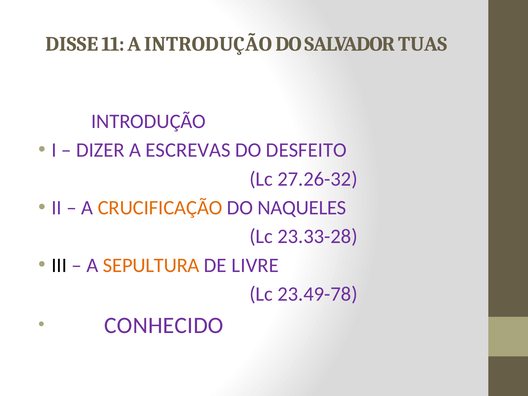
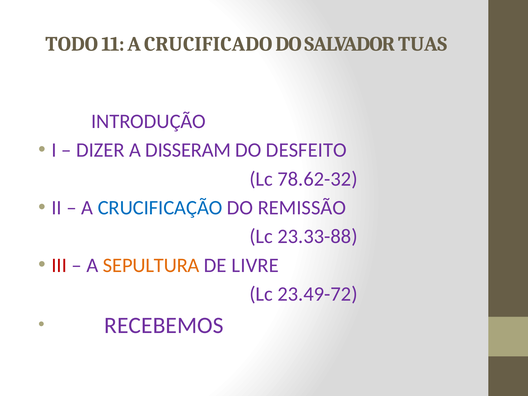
DISSE: DISSE -> TODO (72, 44)
A INTRODUÇÃO: INTRODUÇÃO -> CRUCIFICADO (208, 44)
ESCREVAS: ESCREVAS -> DISSERAM (188, 150)
27.26-32: 27.26-32 -> 78.62-32 (318, 179)
CRUCIFICAÇÃO colour: orange -> blue (160, 208)
NAQUELES: NAQUELES -> REMISSÃO (302, 208)
23.33-28: 23.33-28 -> 23.33-88 (318, 237)
III colour: black -> red (59, 265)
23.49-78: 23.49-78 -> 23.49-72 (318, 294)
CONHECIDO: CONHECIDO -> RECEBEMOS (164, 325)
